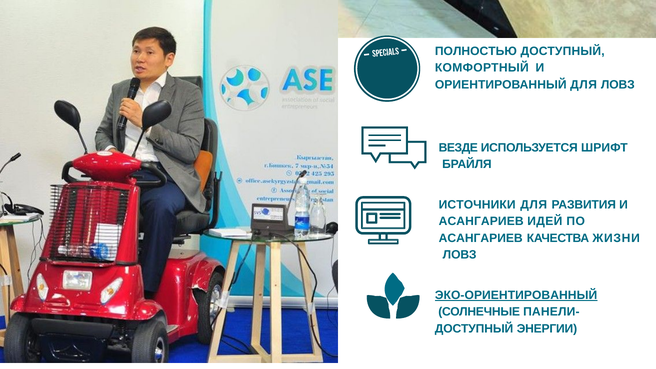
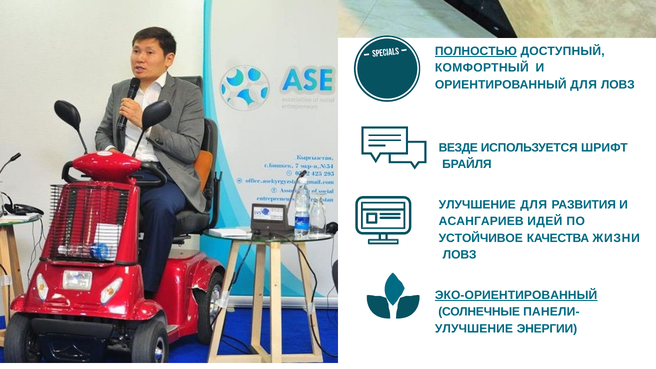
ПОЛНОСТЬЮ underline: none -> present (476, 51)
ИСТОЧНИКИ: ИСТОЧНИКИ -> УЛУЧШЕНИЕ (477, 205)
АСАНГАРИЕВ: АСАНГАРИЕВ -> УСТОЙЧИВОЕ (481, 238)
ДОСТУПНЫЙ: ДОСТУПНЫЙ -> УЛУЧШЕНИЕ (474, 329)
